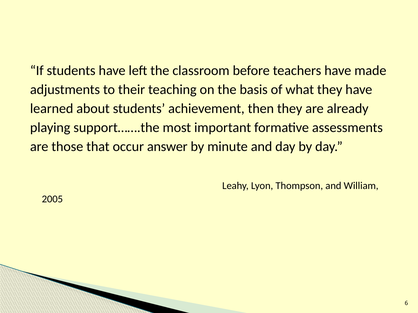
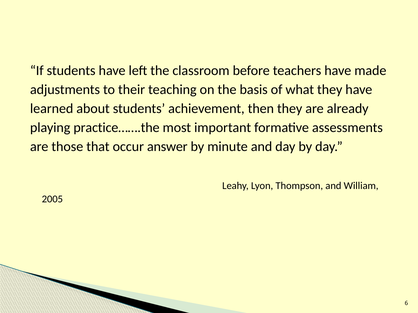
support…….the: support…….the -> practice…….the (117, 128)
